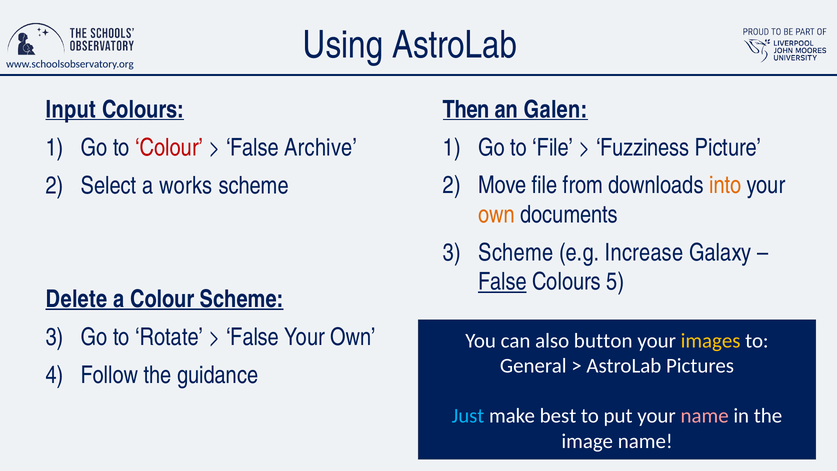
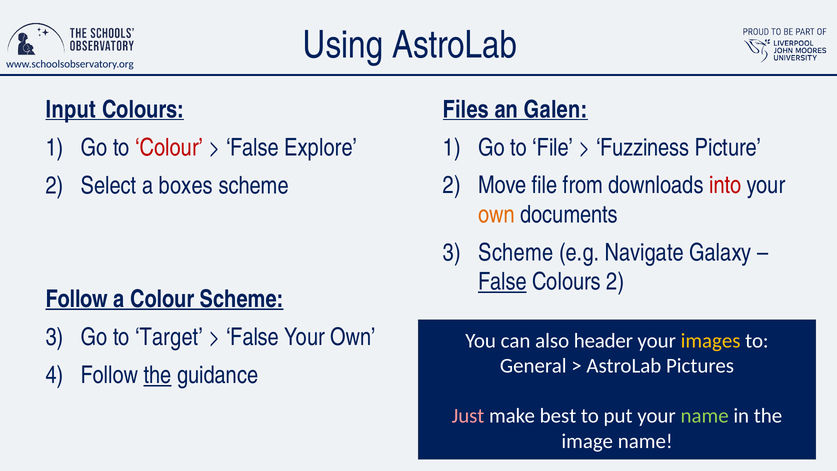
Then: Then -> Files (466, 109)
Archive: Archive -> Explore (321, 147)
into colour: orange -> red (725, 185)
works: works -> boxes (186, 185)
Increase: Increase -> Navigate (644, 253)
Colours 5: 5 -> 2 (615, 282)
Delete: Delete -> Follow (77, 299)
Rotate: Rotate -> Target (169, 337)
button: button -> header (603, 341)
the underline: none -> present (158, 375)
Just colour: light blue -> pink (468, 416)
name colour: pink -> light green (705, 416)
